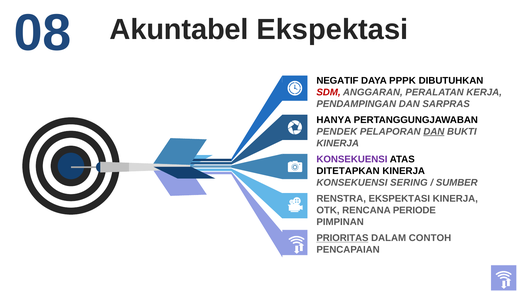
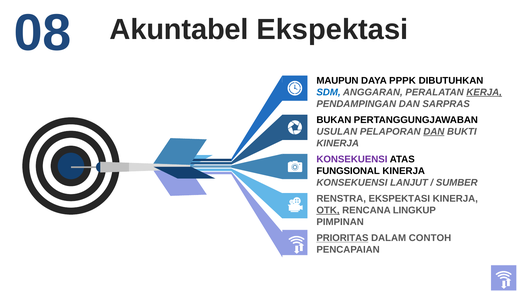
NEGATIF: NEGATIF -> MAUPUN (337, 81)
SDM colour: red -> blue (329, 92)
KERJA underline: none -> present (484, 92)
HANYA: HANYA -> BUKAN (334, 120)
PENDEK: PENDEK -> USULAN (337, 132)
DITETAPKAN: DITETAPKAN -> FUNGSIONAL (348, 171)
SERING: SERING -> LANJUT (409, 182)
OTK underline: none -> present (328, 210)
PERIODE: PERIODE -> LINGKUP (414, 210)
